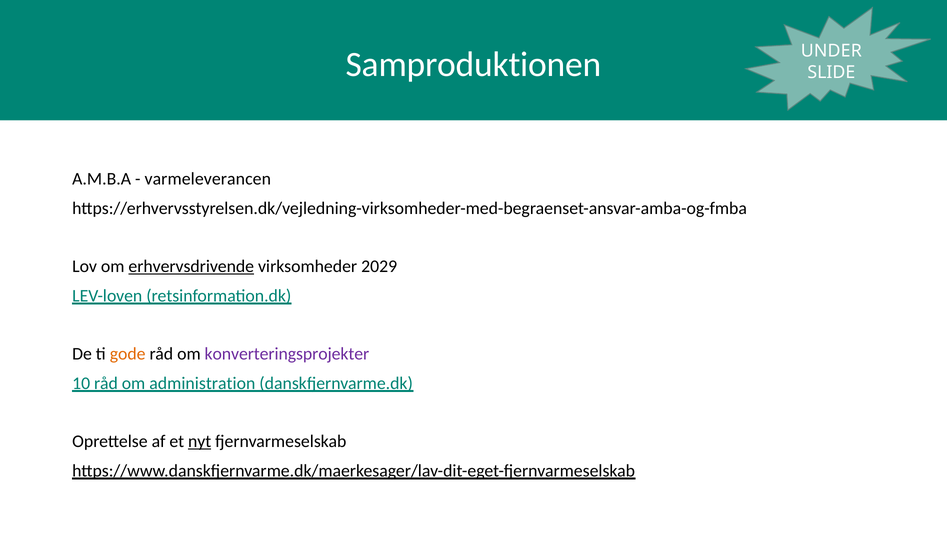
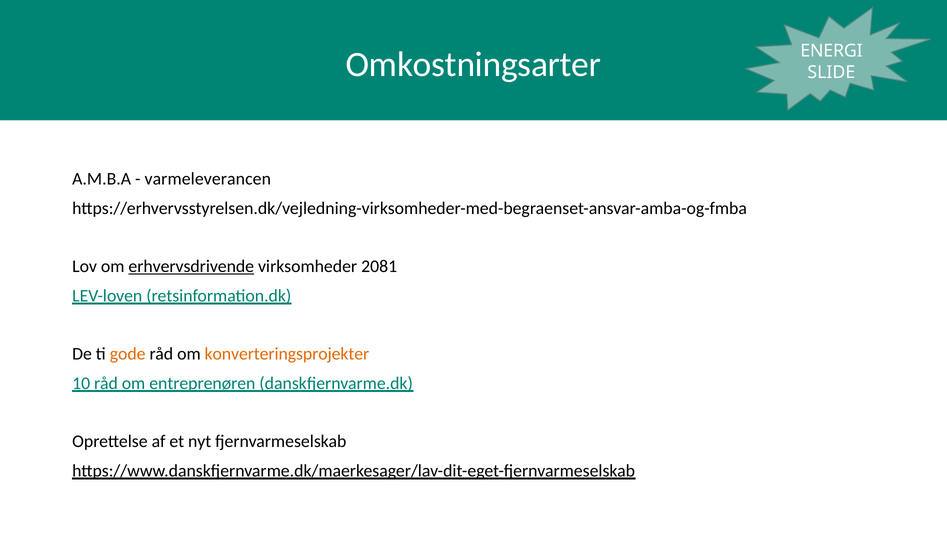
UNDER: UNDER -> ENERGI (831, 51)
Samproduktionen: Samproduktionen -> Omkostningsarter (473, 65)
2029: 2029 -> 2081 (379, 266)
konverteringsprojekter colour: purple -> orange (287, 354)
administration: administration -> entreprenøren (202, 383)
nyt underline: present -> none (200, 441)
